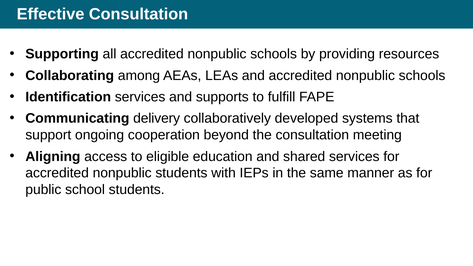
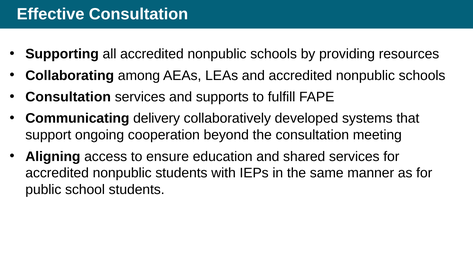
Identification: Identification -> Consultation (68, 97)
eligible: eligible -> ensure (168, 157)
